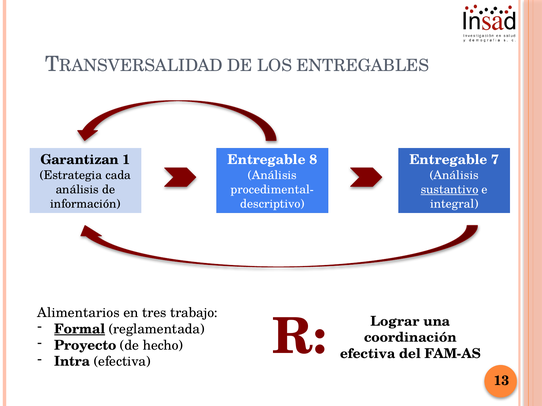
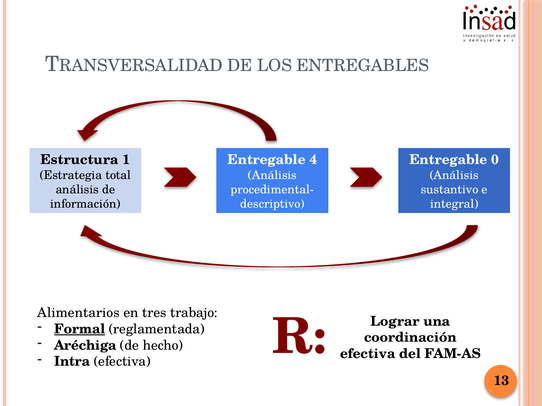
Garantizan: Garantizan -> Estructura (80, 160)
8: 8 -> 4 (313, 160)
7: 7 -> 0 (495, 160)
cada: cada -> total (118, 175)
sustantivo underline: present -> none (450, 190)
Proyecto: Proyecto -> Aréchiga (85, 346)
